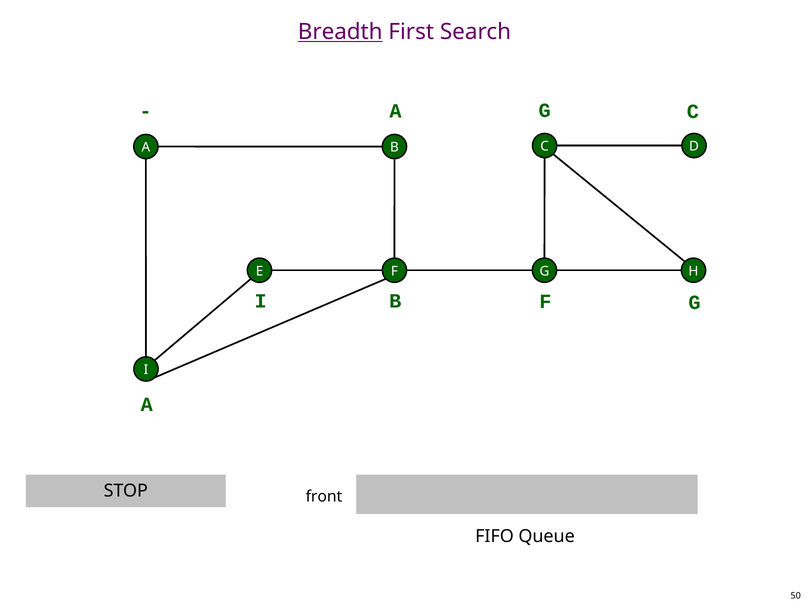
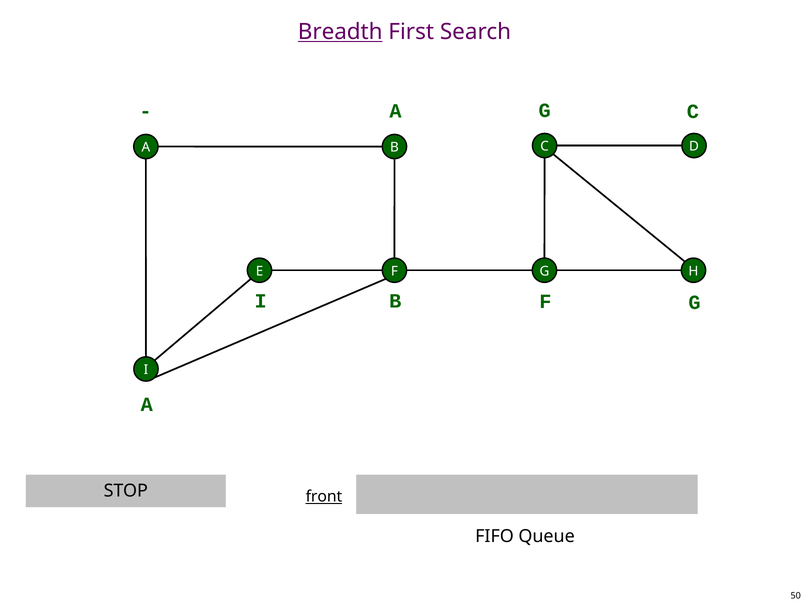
front underline: none -> present (324, 497)
